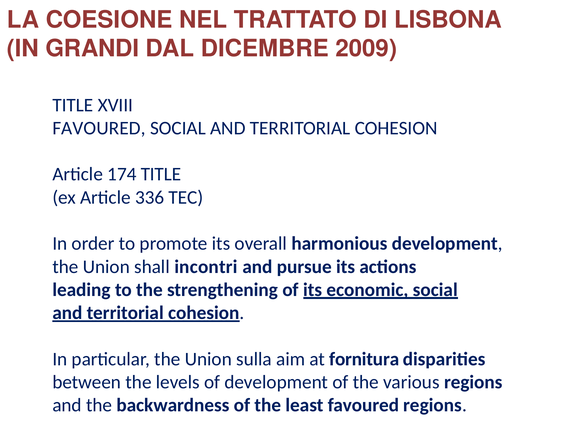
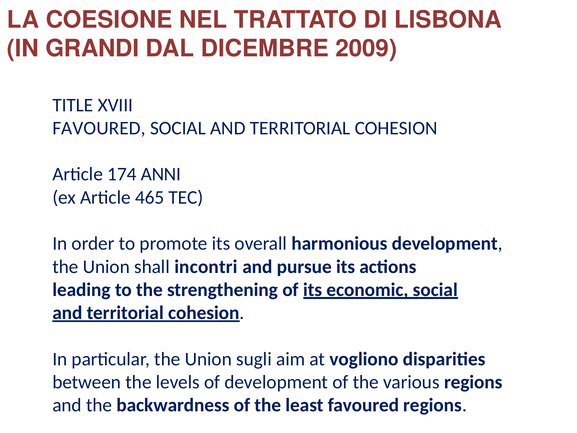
174 TITLE: TITLE -> ANNI (161, 174)
336: 336 -> 465 (150, 197)
sulla: sulla -> sugli (254, 359)
fornitura: fornitura -> vogliono (364, 359)
